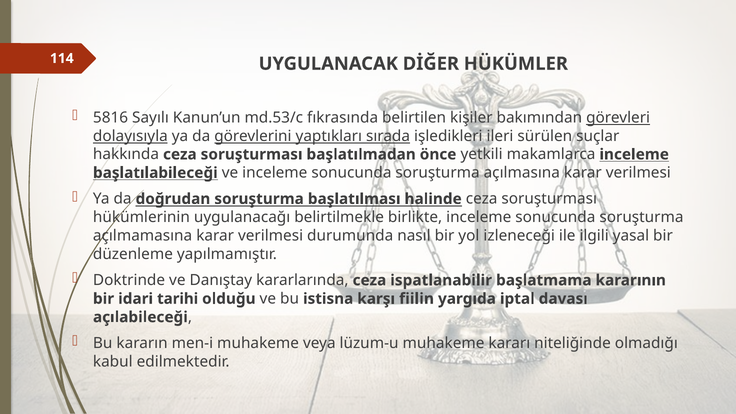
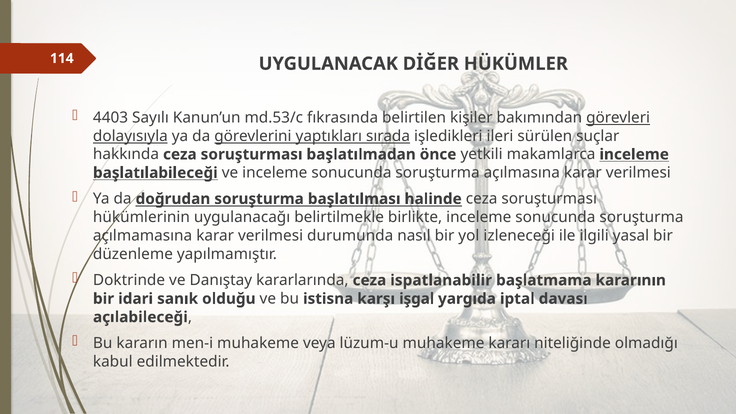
5816: 5816 -> 4403 (111, 118)
tarihi: tarihi -> sanık (178, 299)
fiilin: fiilin -> işgal (417, 299)
